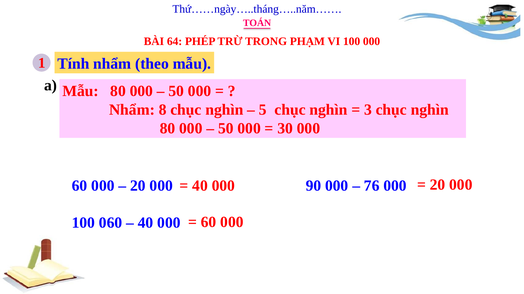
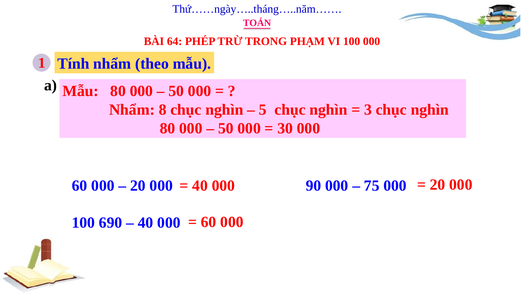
76: 76 -> 75 (372, 186)
060: 060 -> 690 (111, 223)
